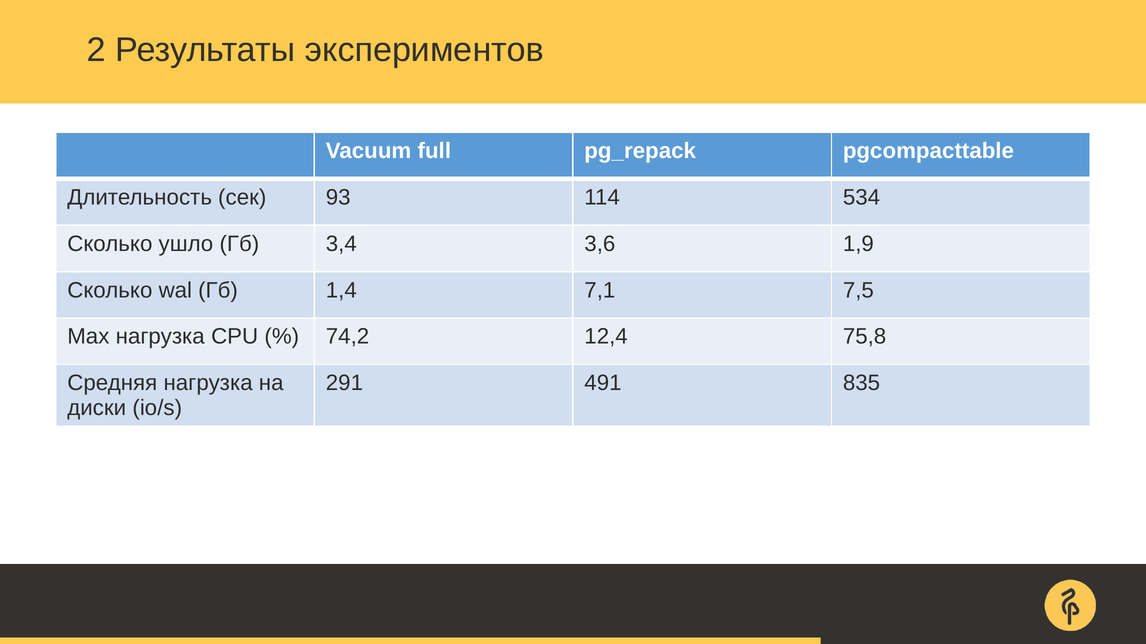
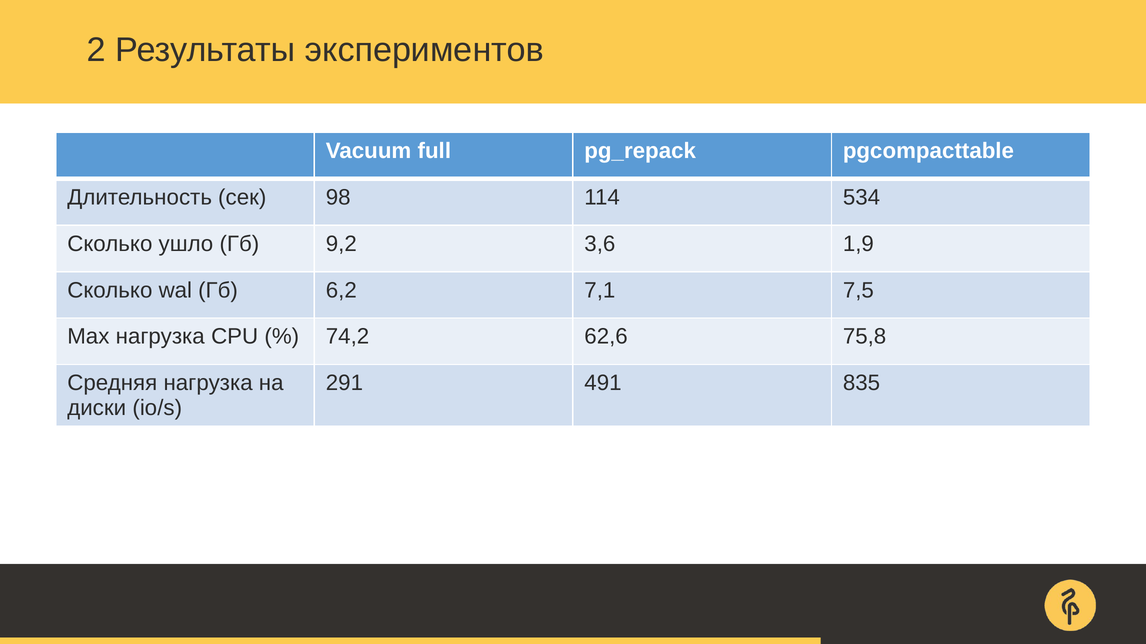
93: 93 -> 98 (338, 198)
3,4: 3,4 -> 9,2 (341, 244)
1,4: 1,4 -> 6,2 (341, 291)
12,4: 12,4 -> 62,6 (606, 337)
